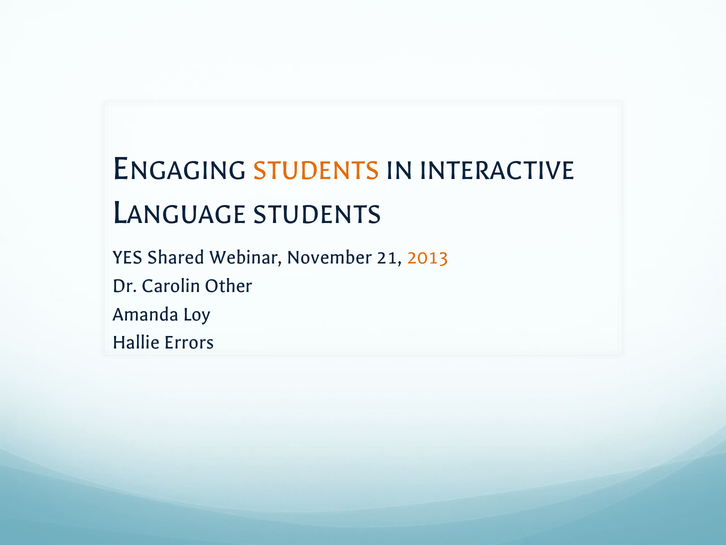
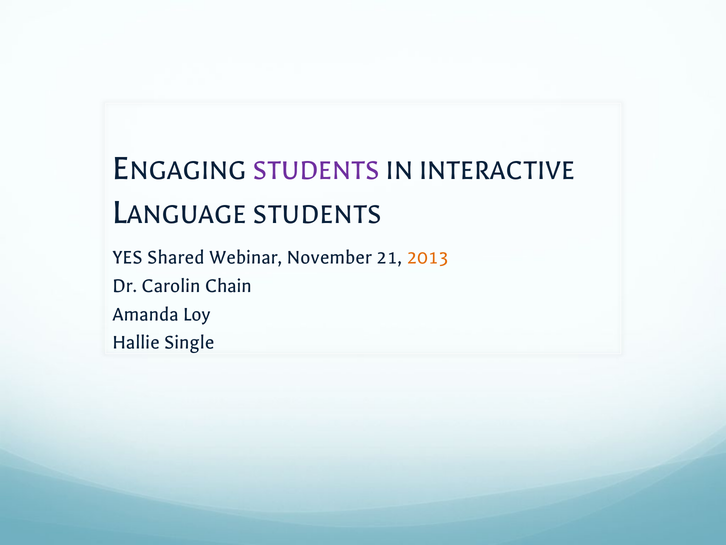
STUDENTS colour: orange -> purple (316, 170)
Other: Other -> Chain (228, 285)
Errors: Errors -> Single (189, 342)
